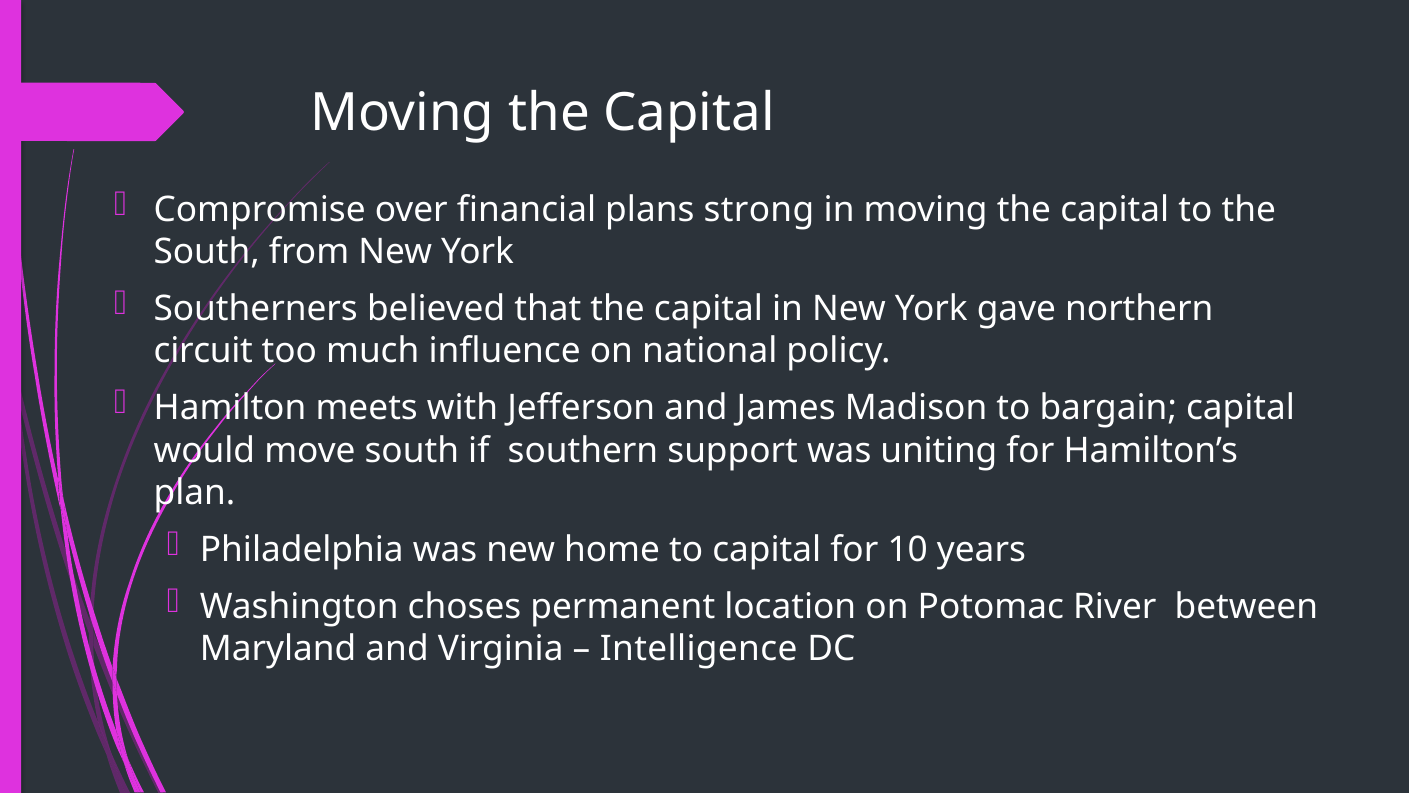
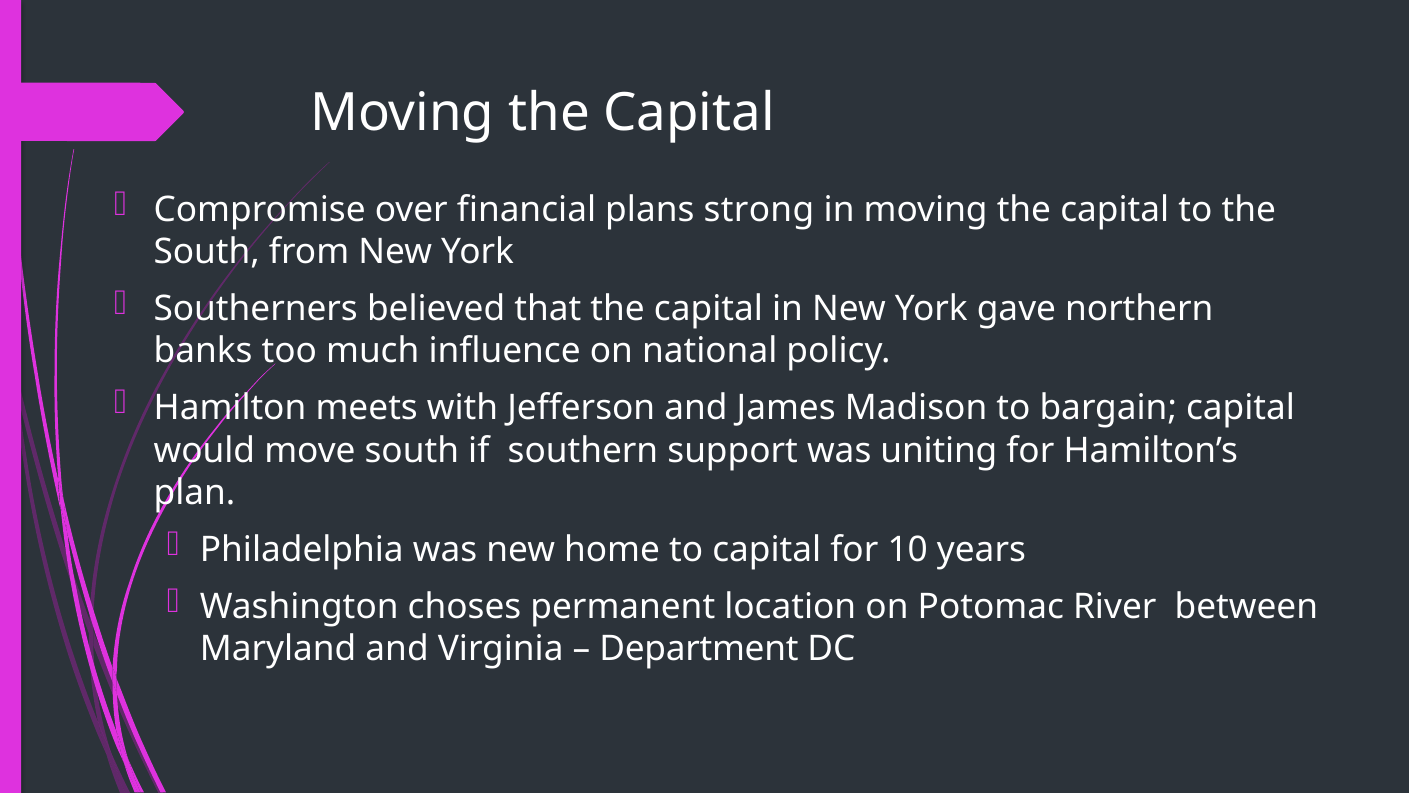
circuit: circuit -> banks (203, 351)
Intelligence: Intelligence -> Department (699, 649)
